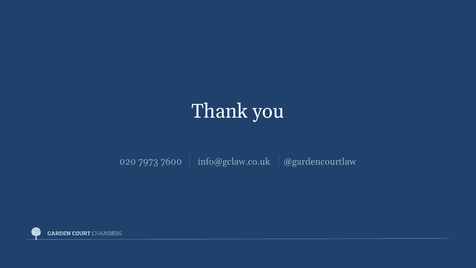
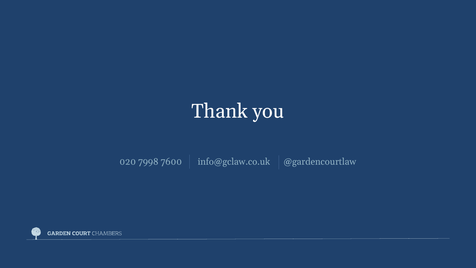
7973: 7973 -> 7998 (148, 162)
